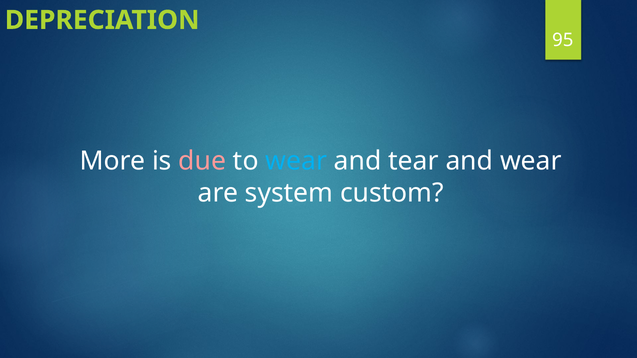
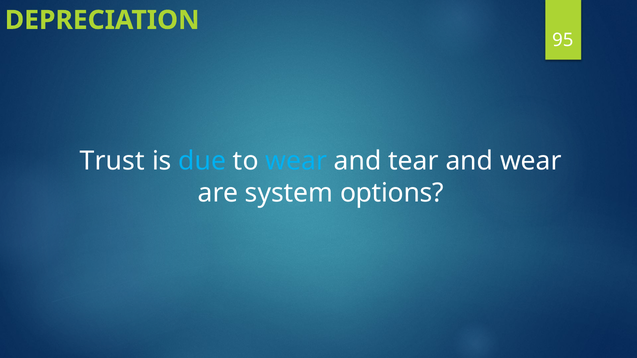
More: More -> Trust (112, 161)
due colour: pink -> light blue (202, 161)
custom: custom -> options (392, 193)
